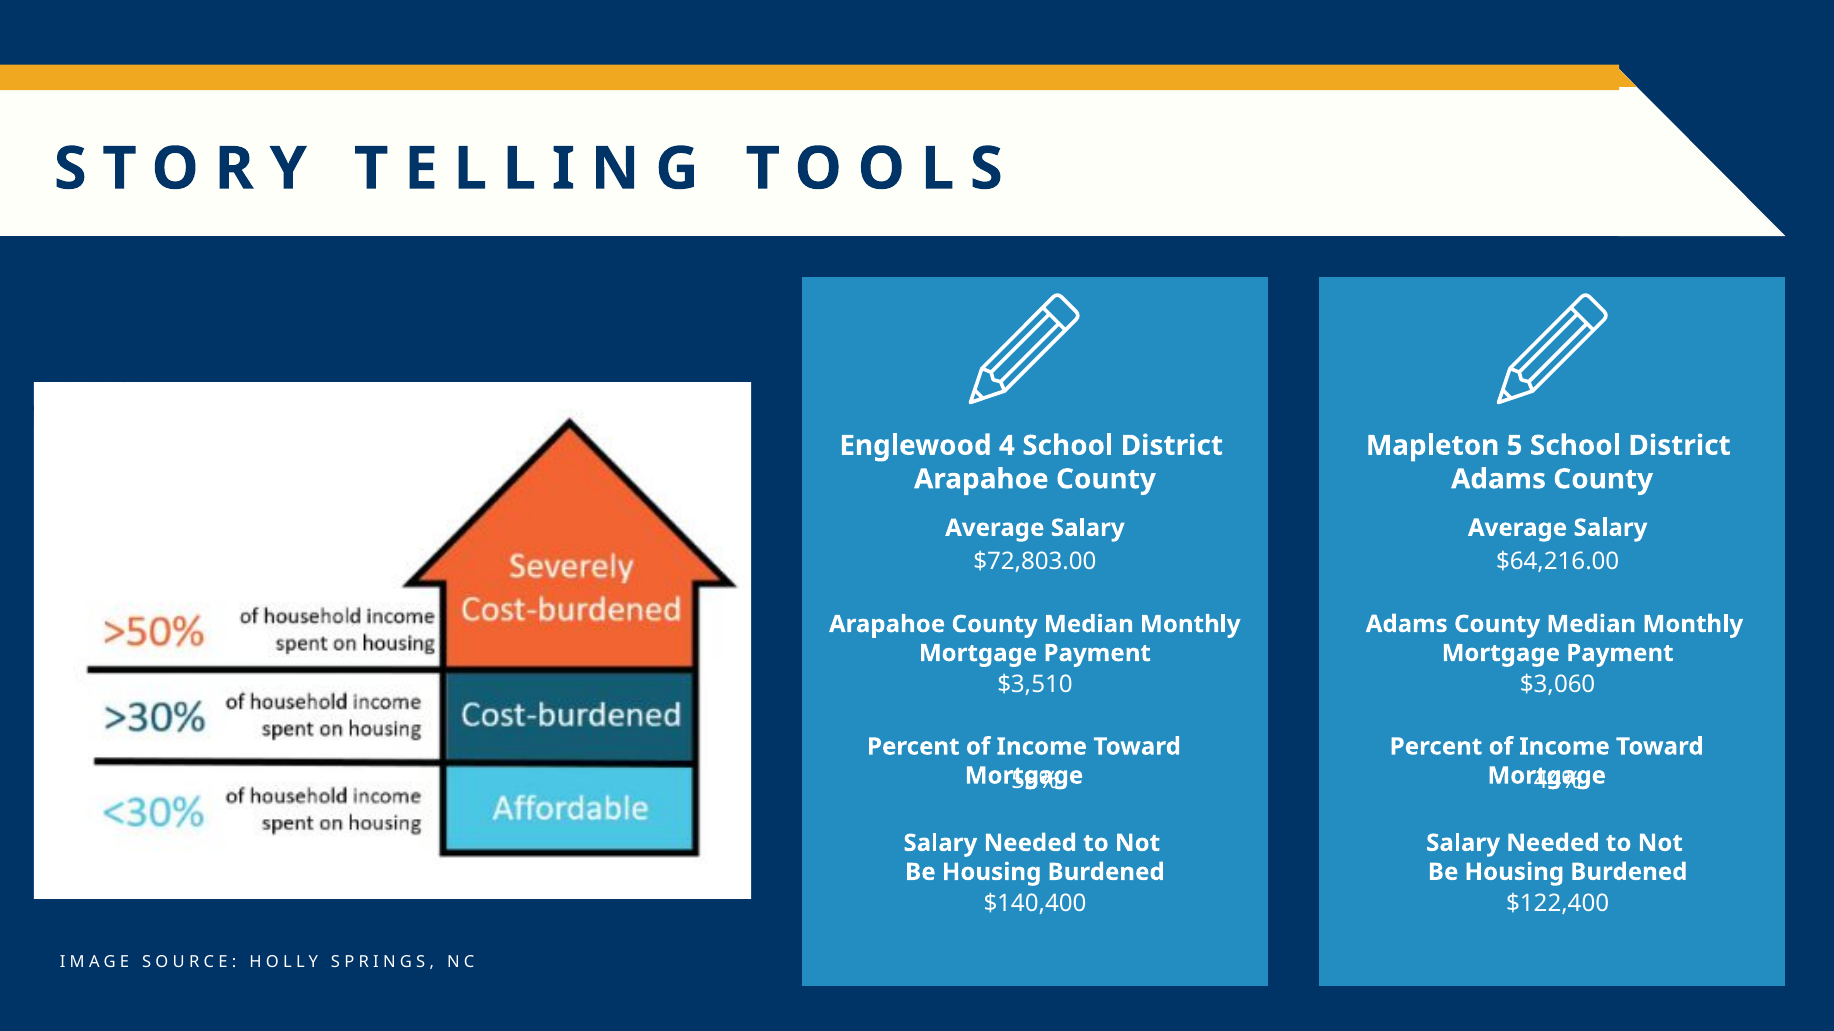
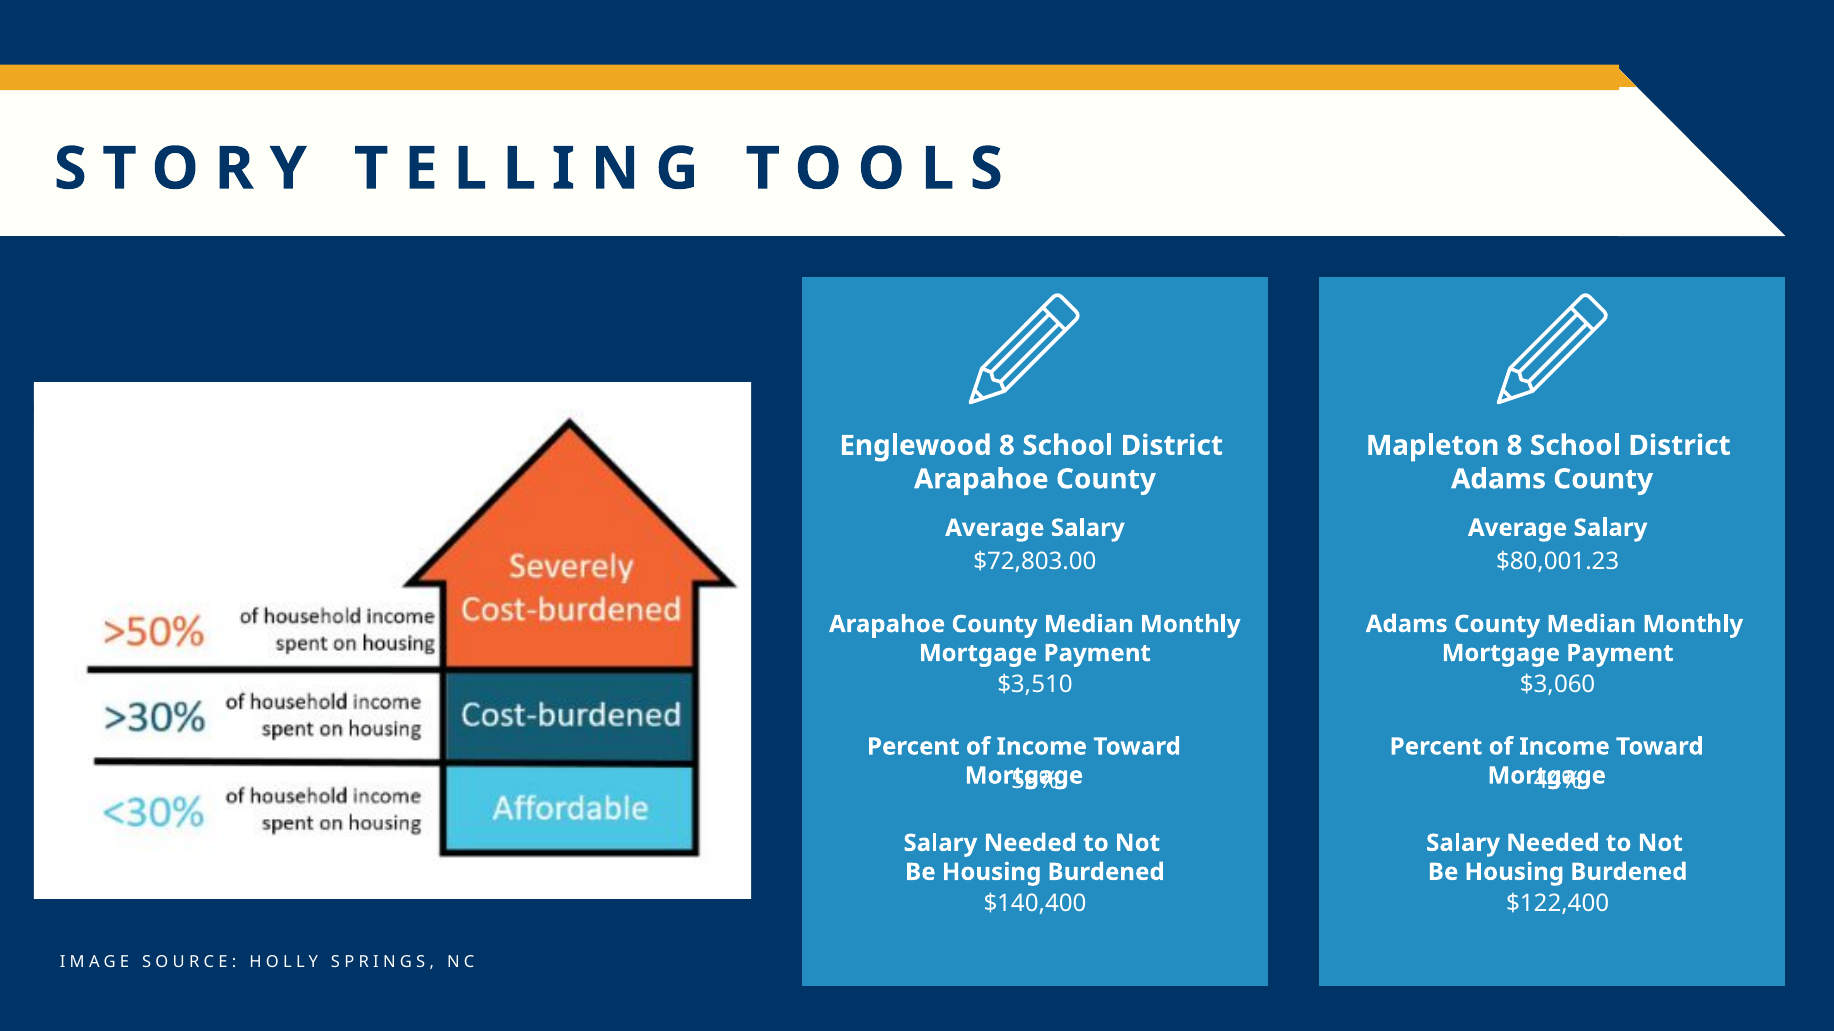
Englewood 4: 4 -> 8 (1007, 446)
Mapleton 5: 5 -> 8 (1515, 446)
$64,216.00: $64,216.00 -> $80,001.23 (1558, 562)
